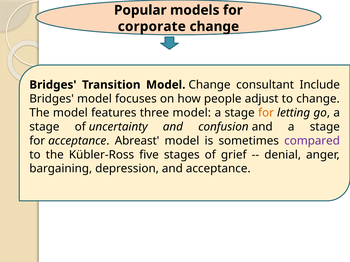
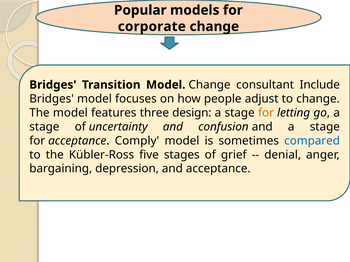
three model: model -> design (192, 113)
Abreast: Abreast -> Comply (137, 141)
compared colour: purple -> blue (312, 141)
